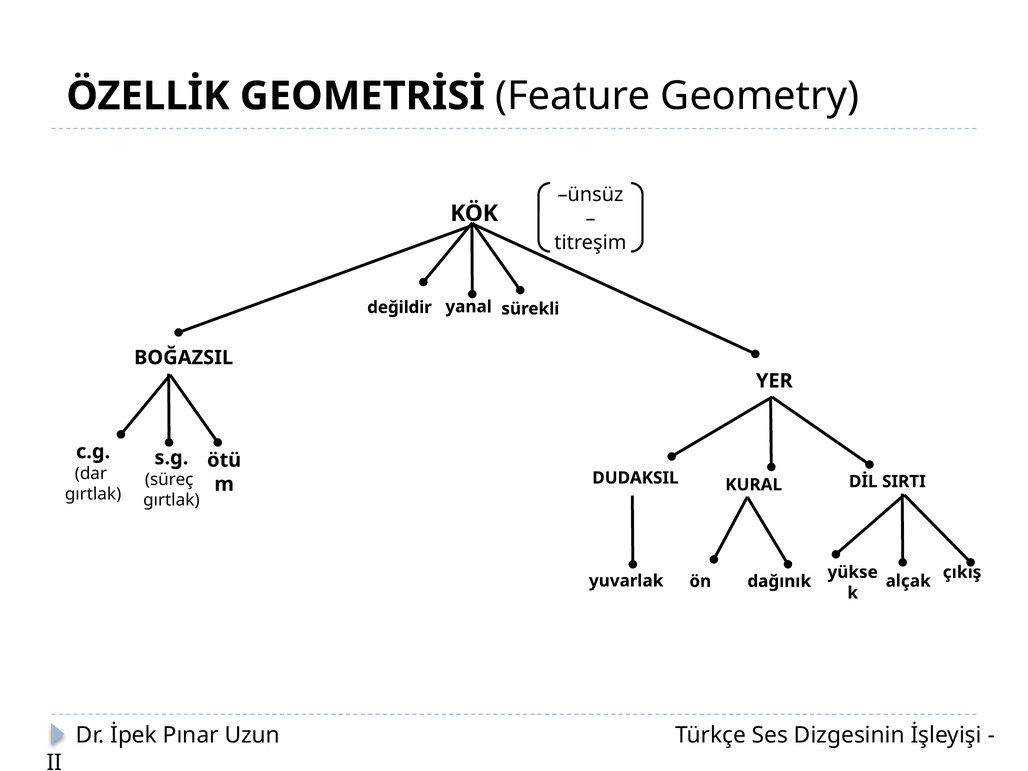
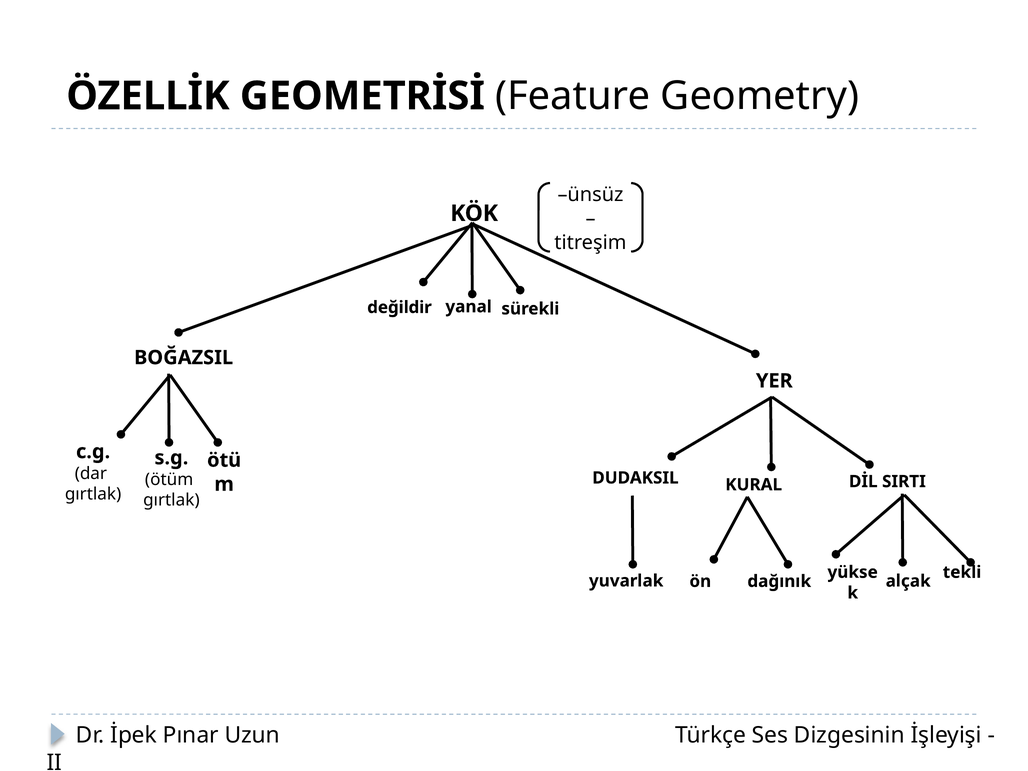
süreç: süreç -> ötüm (169, 480)
çıkış: çıkış -> tekli (962, 572)
